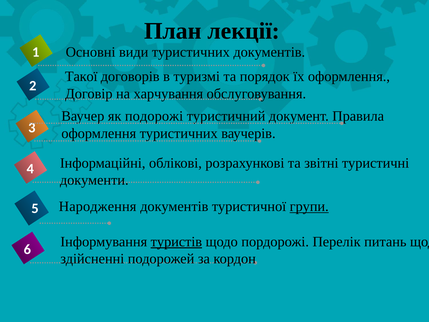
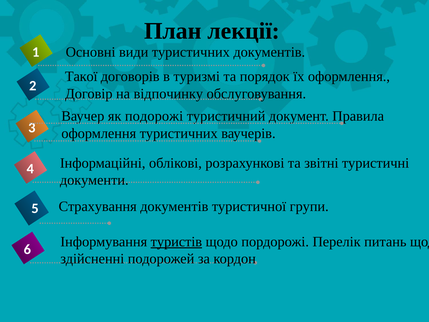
харчування: харчування -> відпочинку (168, 94)
Народження: Народження -> Страхування (98, 206)
групи underline: present -> none (309, 206)
